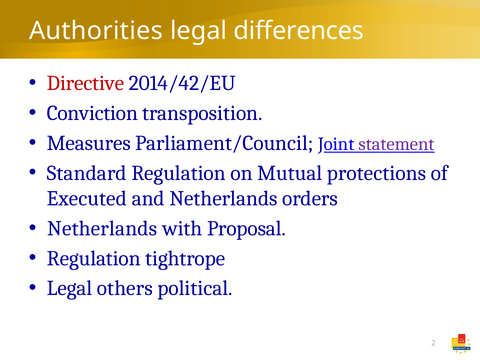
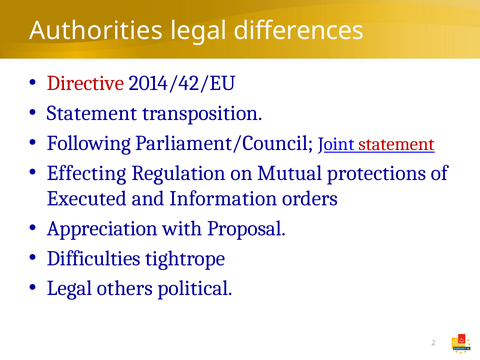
Conviction: Conviction -> Statement (92, 113)
Measures: Measures -> Following (89, 143)
statement colour: purple -> red (397, 144)
Standard: Standard -> Effecting (87, 173)
and Netherlands: Netherlands -> Information (223, 199)
Netherlands: Netherlands -> Appreciation (102, 228)
Regulation: Regulation -> Difficulties (94, 258)
